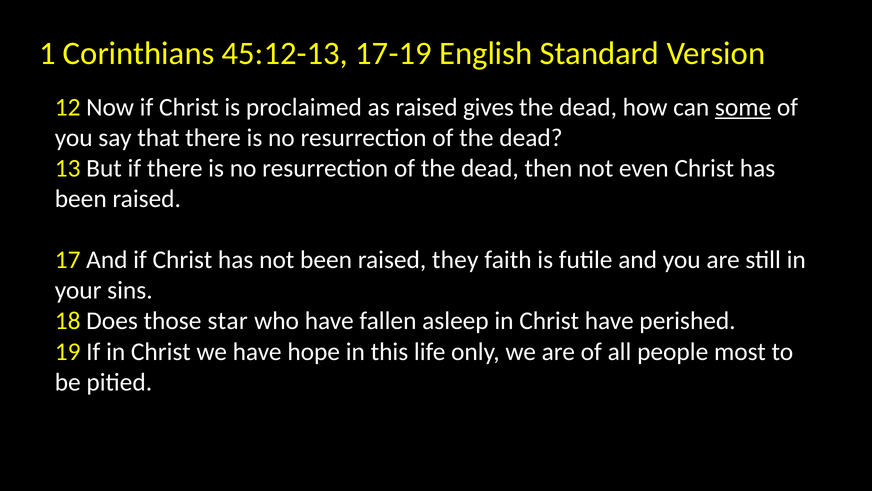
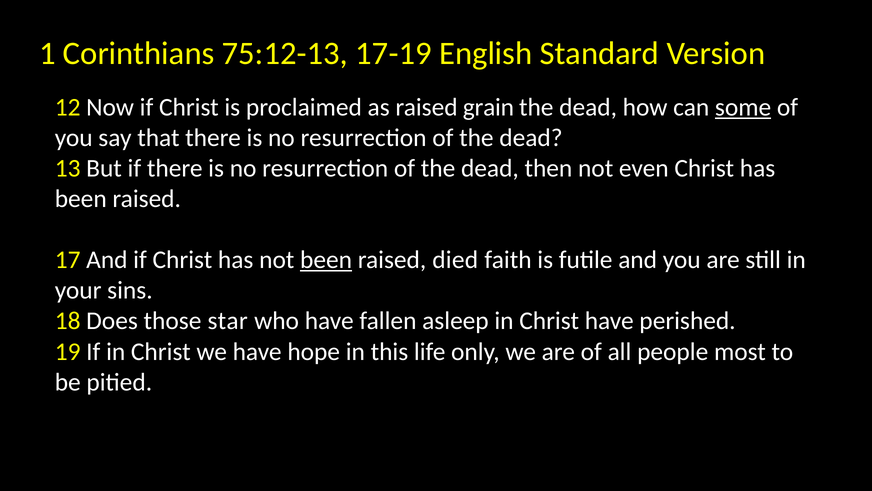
45:12-13: 45:12-13 -> 75:12-13 (285, 53)
gives: gives -> grain (488, 107)
been underline: none -> present (326, 260)
they: they -> died (455, 260)
